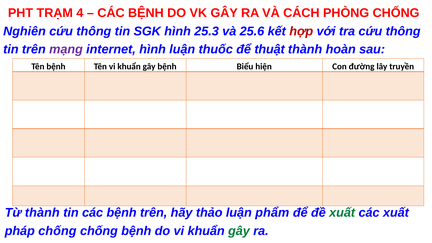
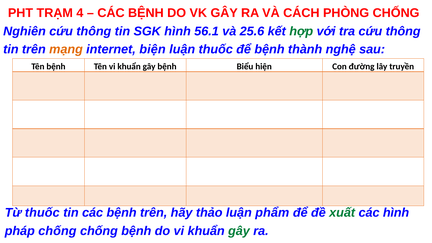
25.3: 25.3 -> 56.1 (207, 31)
hợp colour: red -> green (301, 31)
mạng colour: purple -> orange (66, 49)
internet hình: hình -> biện (152, 49)
để thuật: thuật -> bệnh (270, 49)
hoàn: hoàn -> nghệ (341, 49)
Từ thành: thành -> thuốc (42, 213)
các xuất: xuất -> hình (396, 213)
